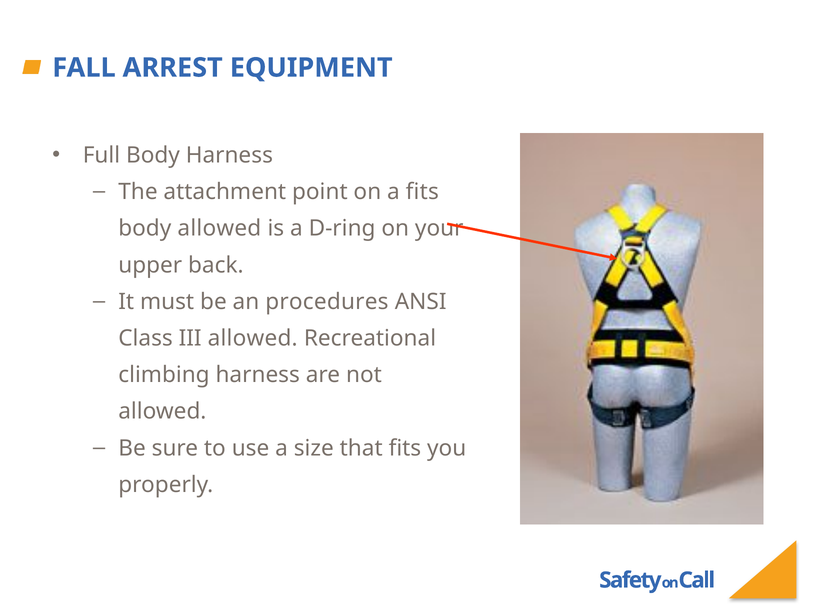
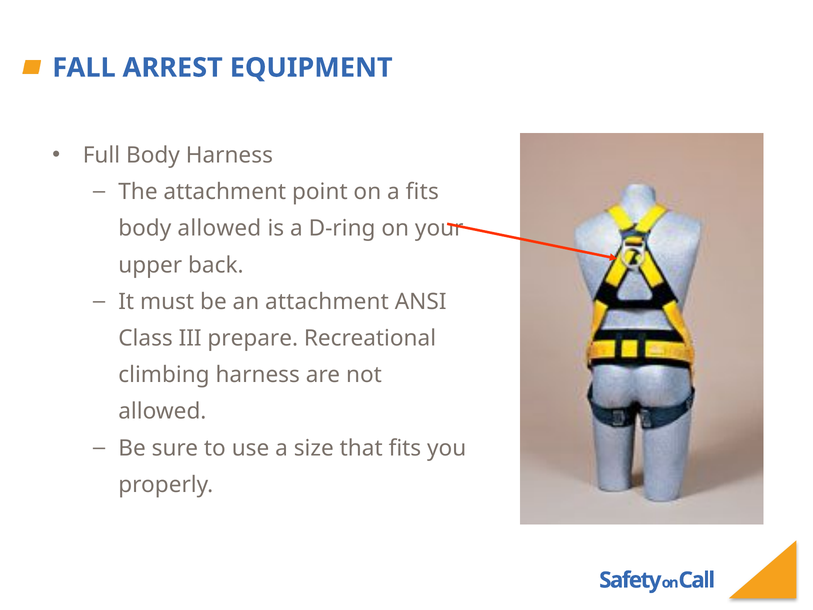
an procedures: procedures -> attachment (327, 302)
III allowed: allowed -> prepare (253, 338)
